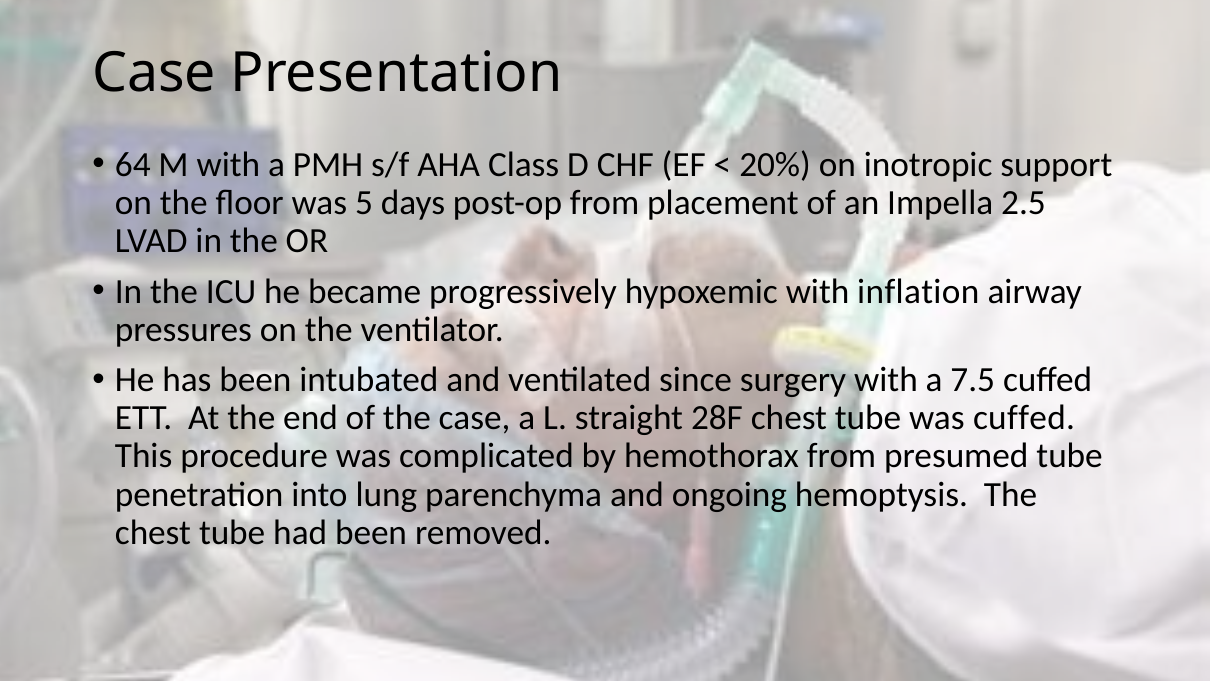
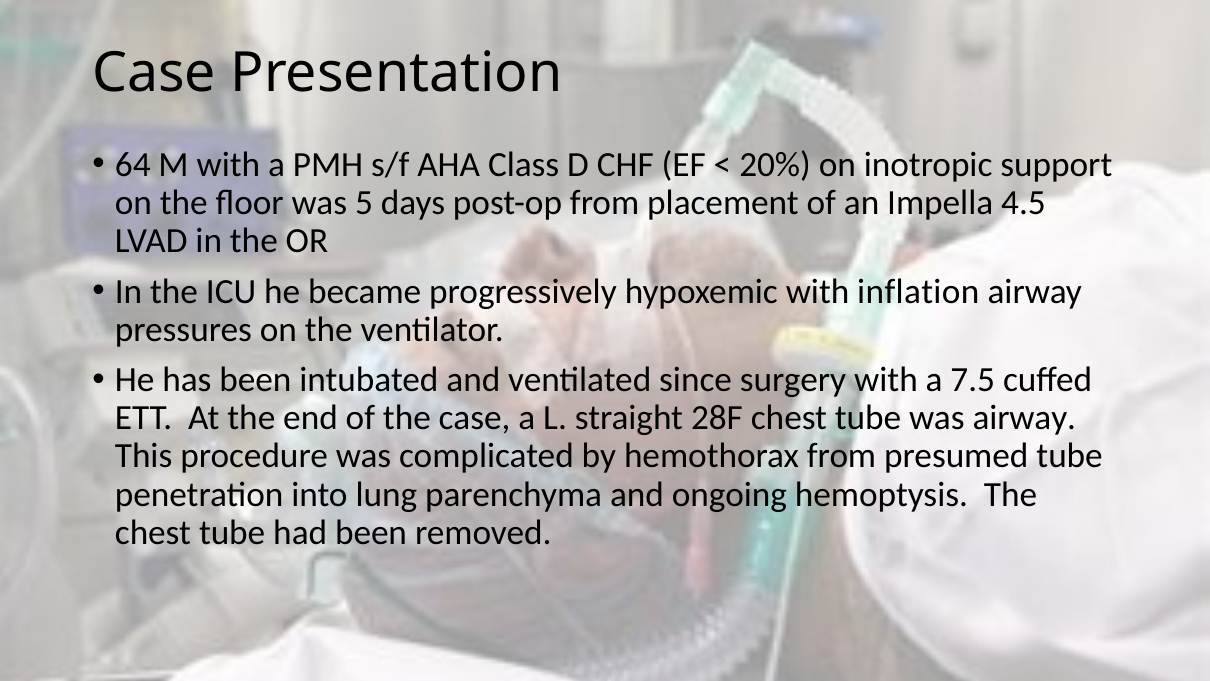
2.5: 2.5 -> 4.5 (1023, 203)
was cuffed: cuffed -> airway (1024, 418)
